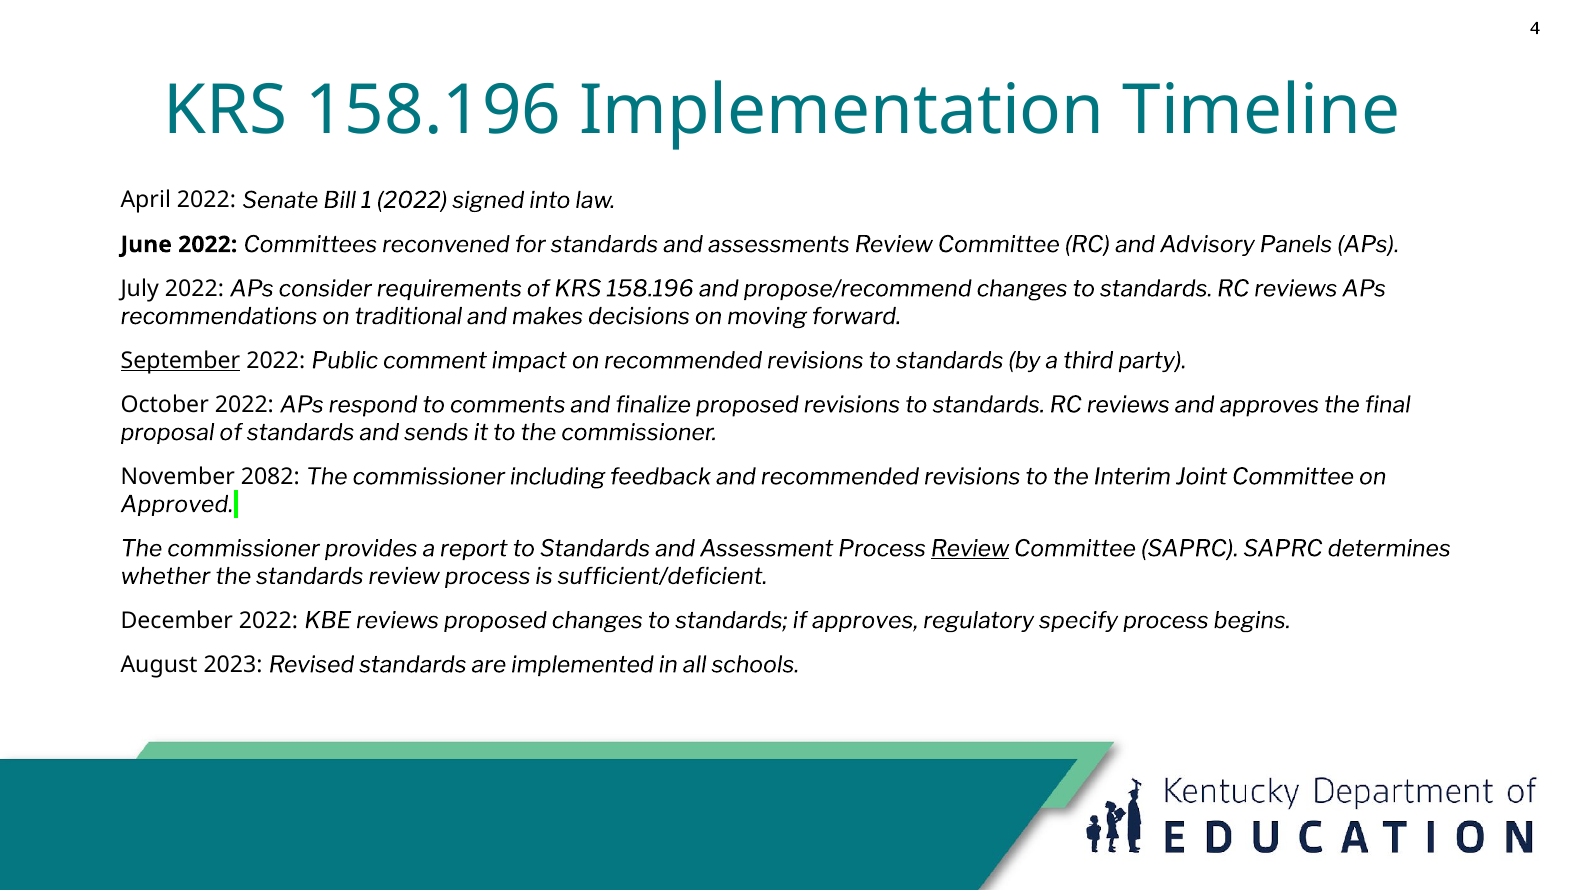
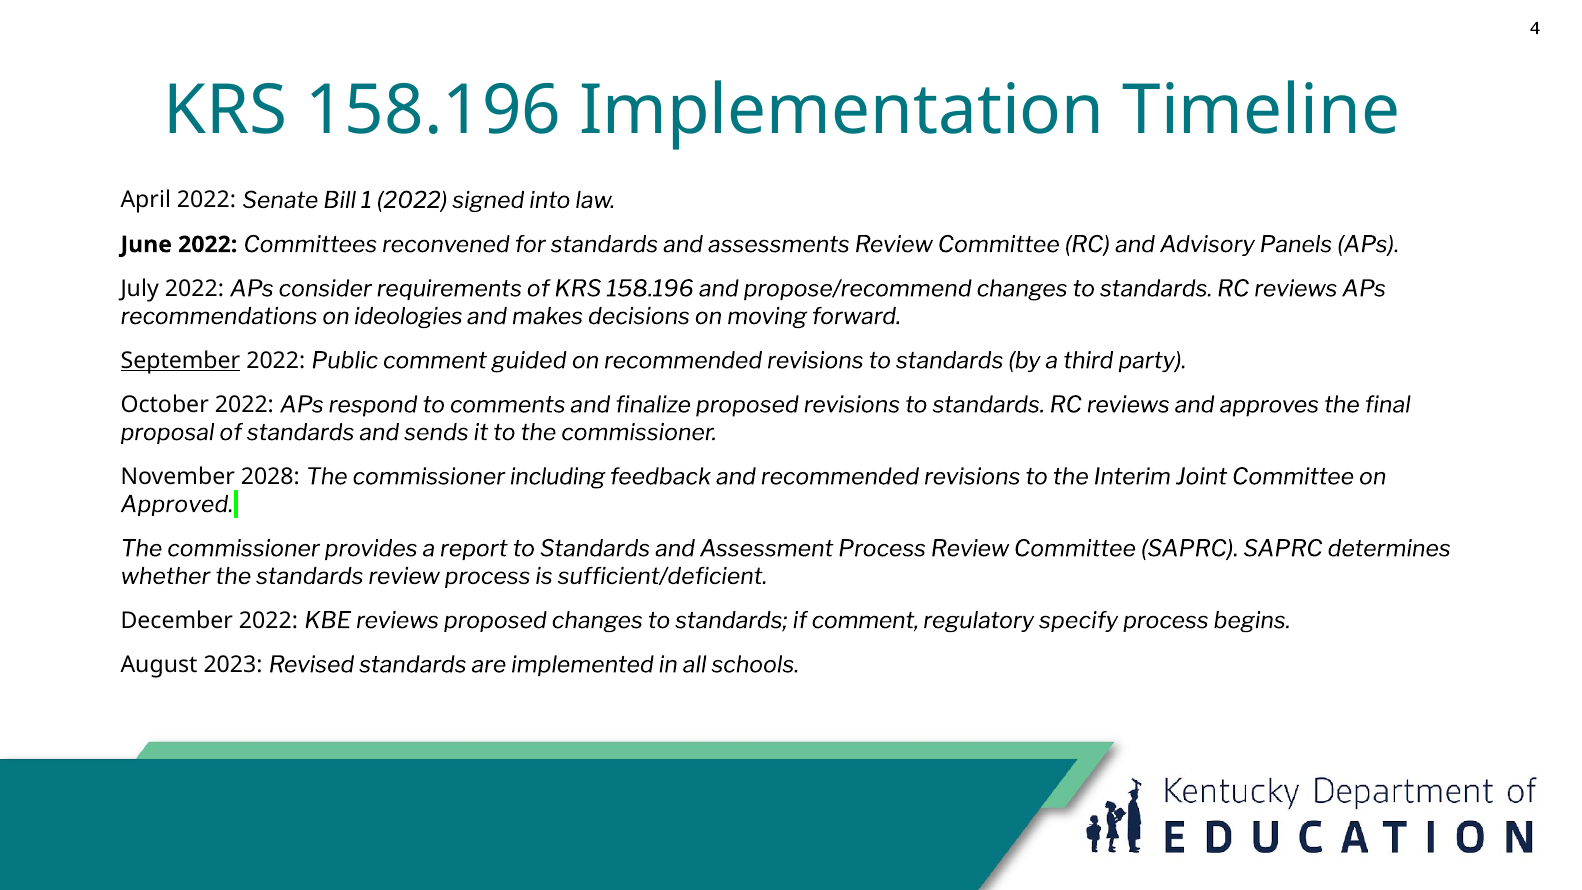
traditional: traditional -> ideologies (408, 316)
impact: impact -> guided (529, 361)
2082: 2082 -> 2028 (270, 477)
Review underline: present -> none (970, 549)
if approves: approves -> comment (865, 620)
